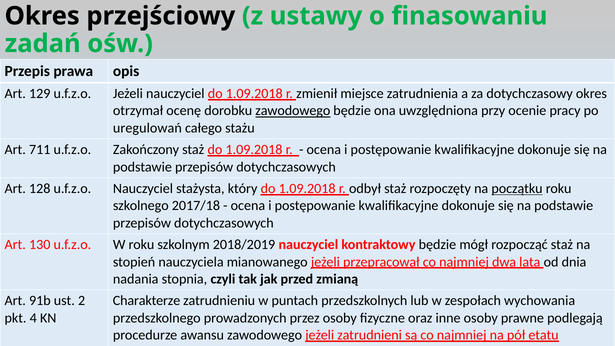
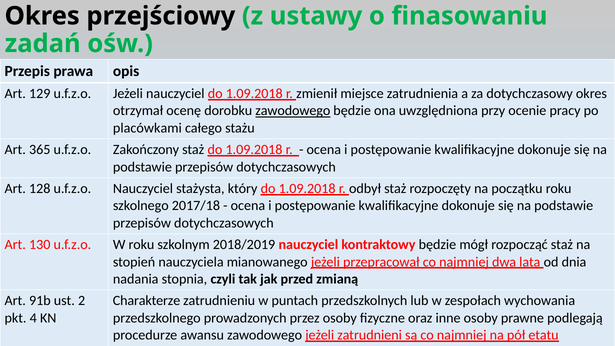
uregulowań: uregulowań -> placówkami (147, 128)
711: 711 -> 365 (40, 150)
początku underline: present -> none (517, 189)
